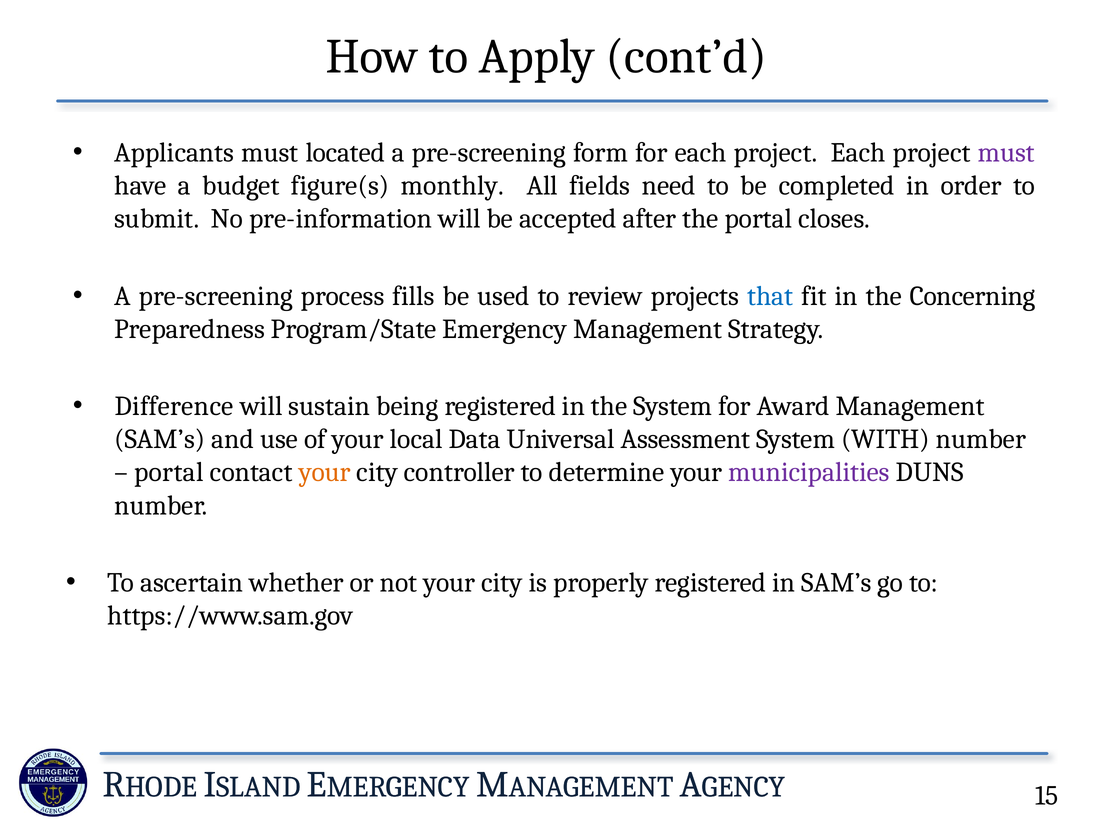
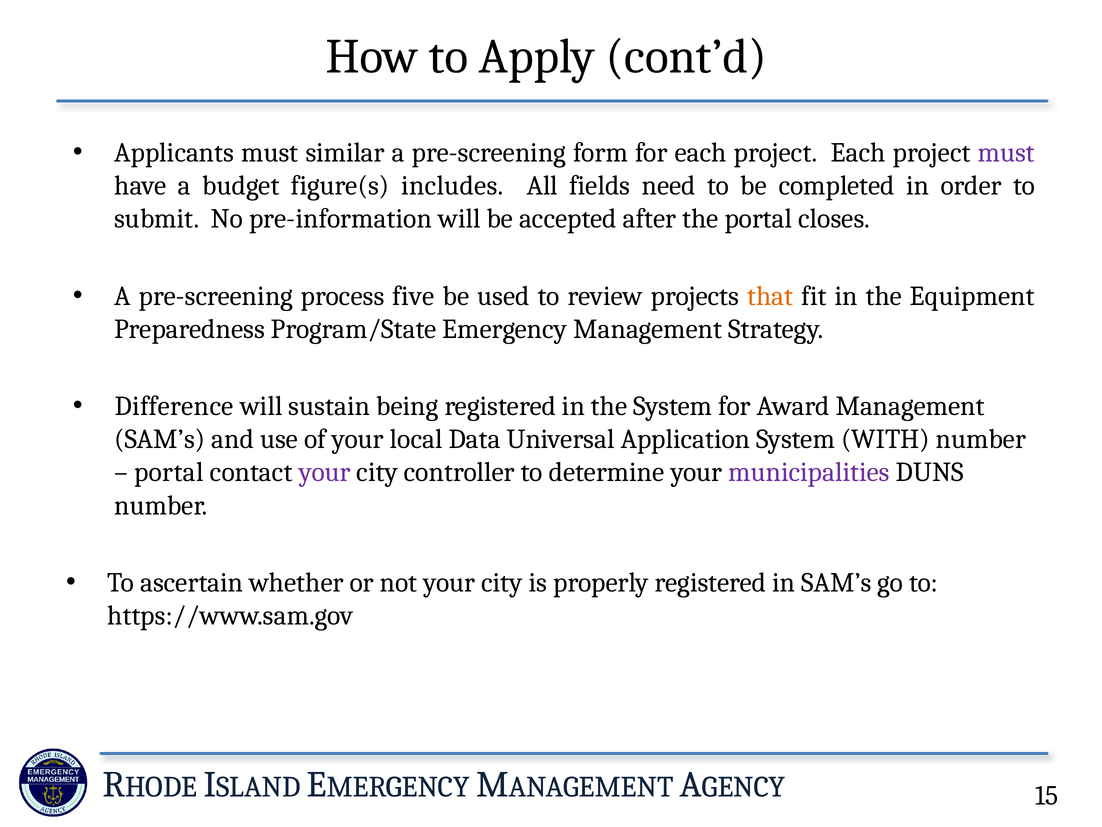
located: located -> similar (345, 153)
monthly: monthly -> includes (452, 186)
fills: fills -> five (413, 296)
that colour: blue -> orange (770, 296)
Concerning: Concerning -> Equipment (972, 296)
Assessment: Assessment -> Application (685, 439)
your colour: orange -> purple (325, 472)
